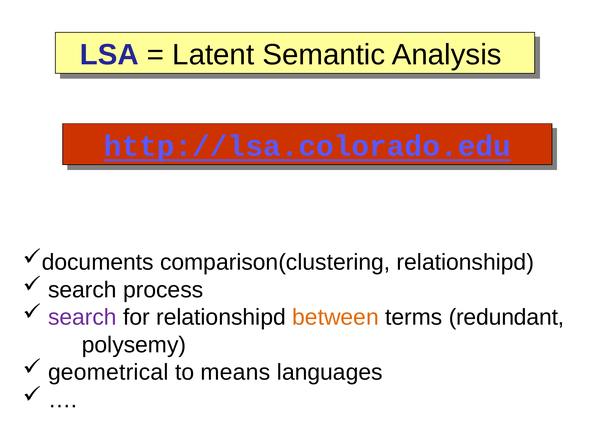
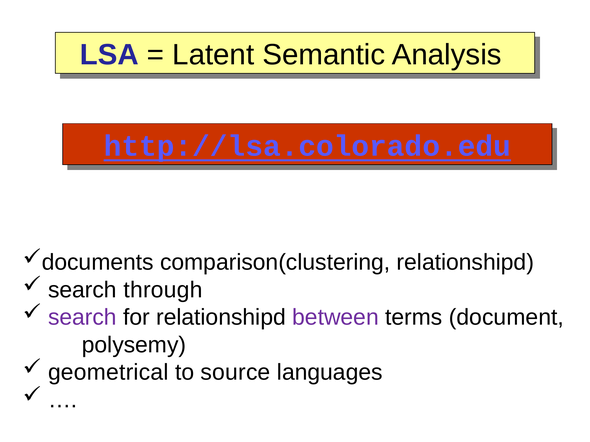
process: process -> through (163, 290)
between colour: orange -> purple (335, 318)
redundant: redundant -> document (506, 318)
means: means -> source (236, 373)
